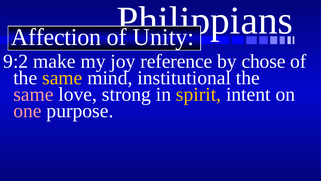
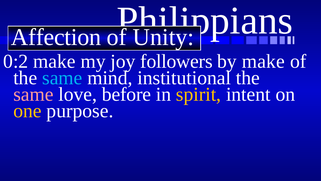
9:2: 9:2 -> 0:2 (16, 61)
reference: reference -> followers (176, 61)
by chose: chose -> make (263, 61)
same colour: yellow -> light blue (62, 78)
strong: strong -> before (127, 94)
one colour: pink -> yellow (27, 111)
